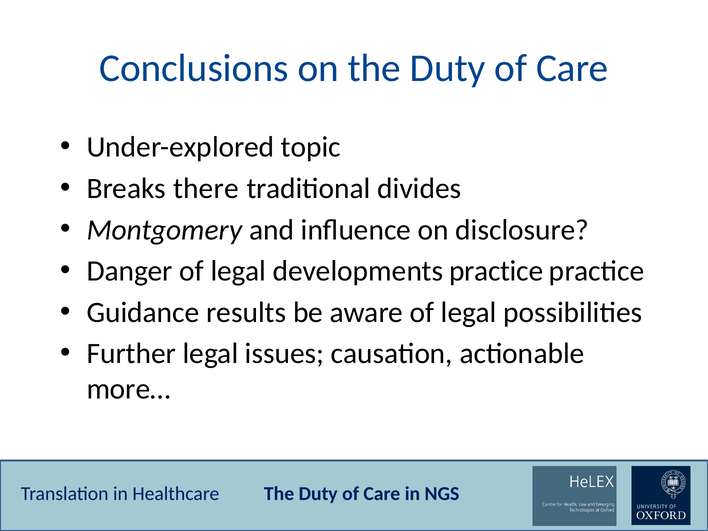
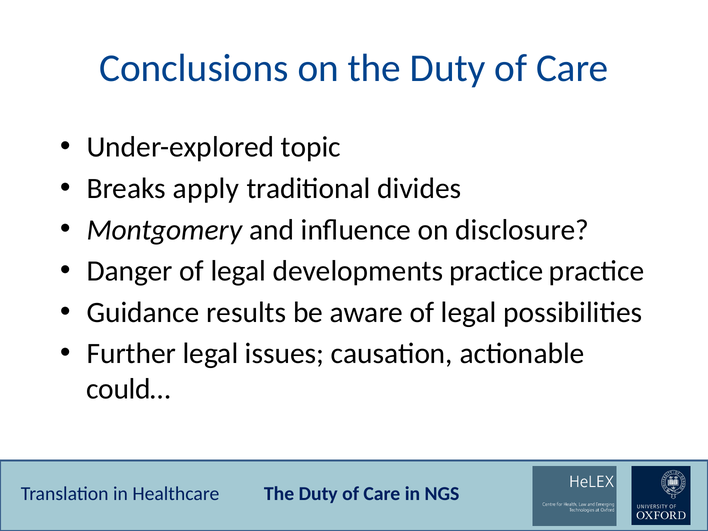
there: there -> apply (206, 189)
more…: more… -> could… (129, 389)
